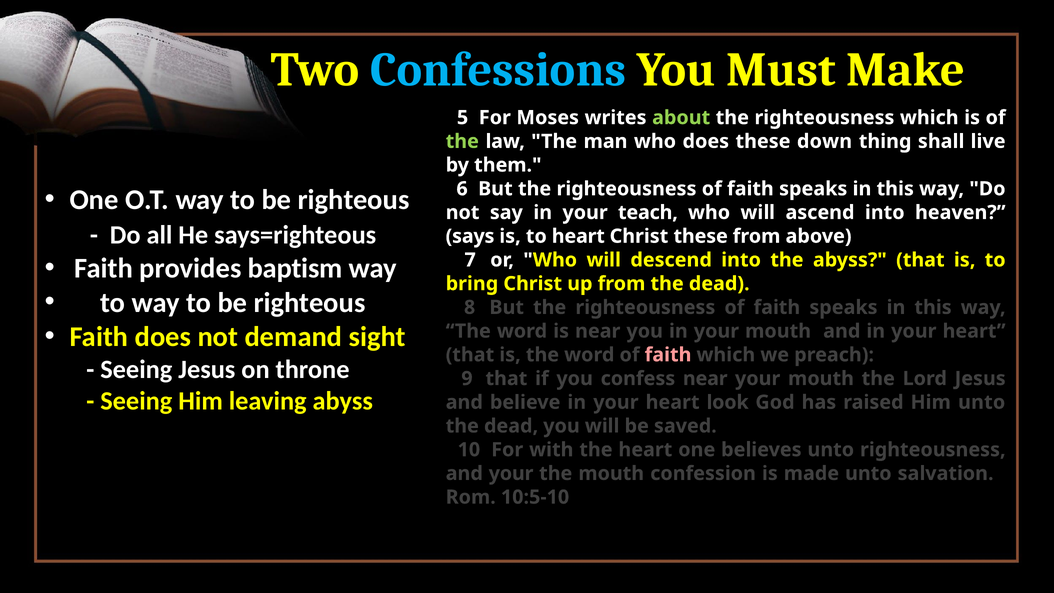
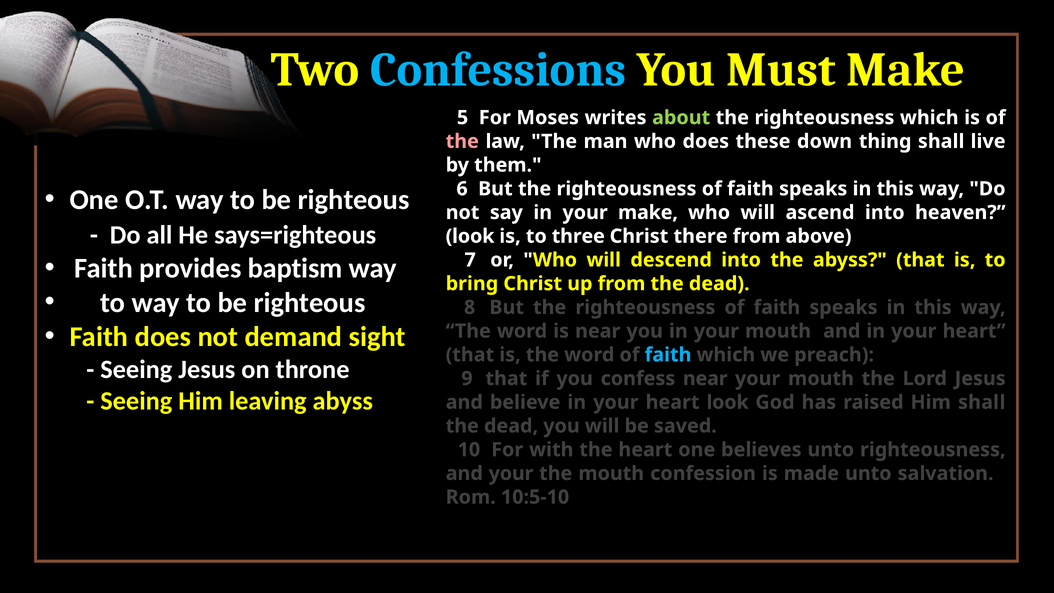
the colour: light green -> pink (462, 141)
your teach: teach -> make (648, 212)
says: says -> look (470, 236)
to heart: heart -> three (578, 236)
Christ these: these -> there (701, 236)
faith colour: pink -> light blue (668, 355)
Him unto: unto -> shall (982, 402)
